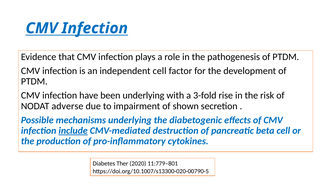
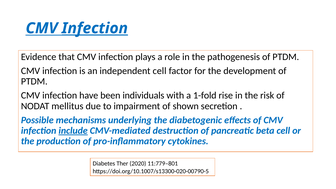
Infection underline: none -> present (95, 28)
been underlying: underlying -> individuals (143, 95)
3-fold: 3-fold -> 1-fold (205, 95)
adverse: adverse -> mellitus (67, 106)
